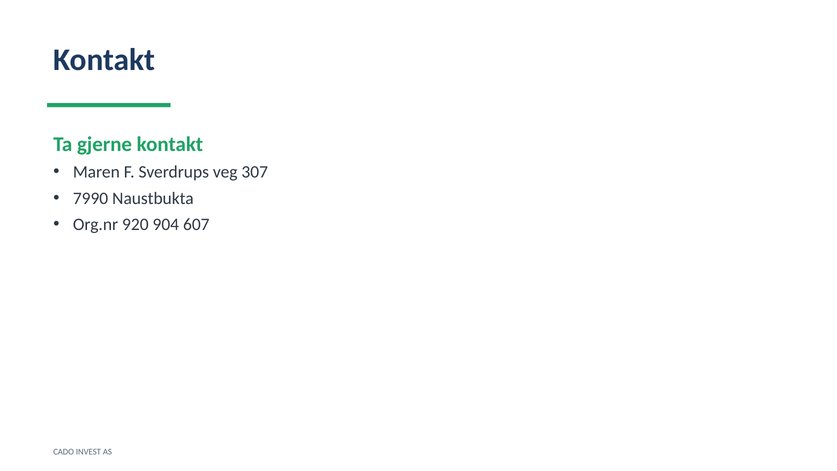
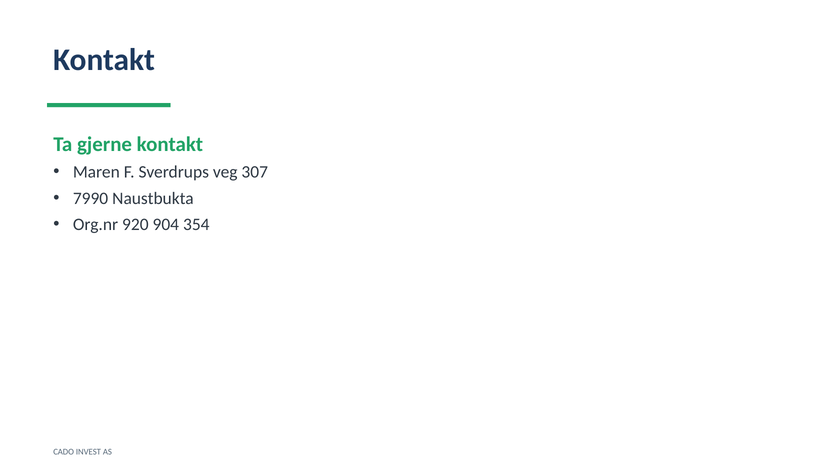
607: 607 -> 354 (196, 224)
